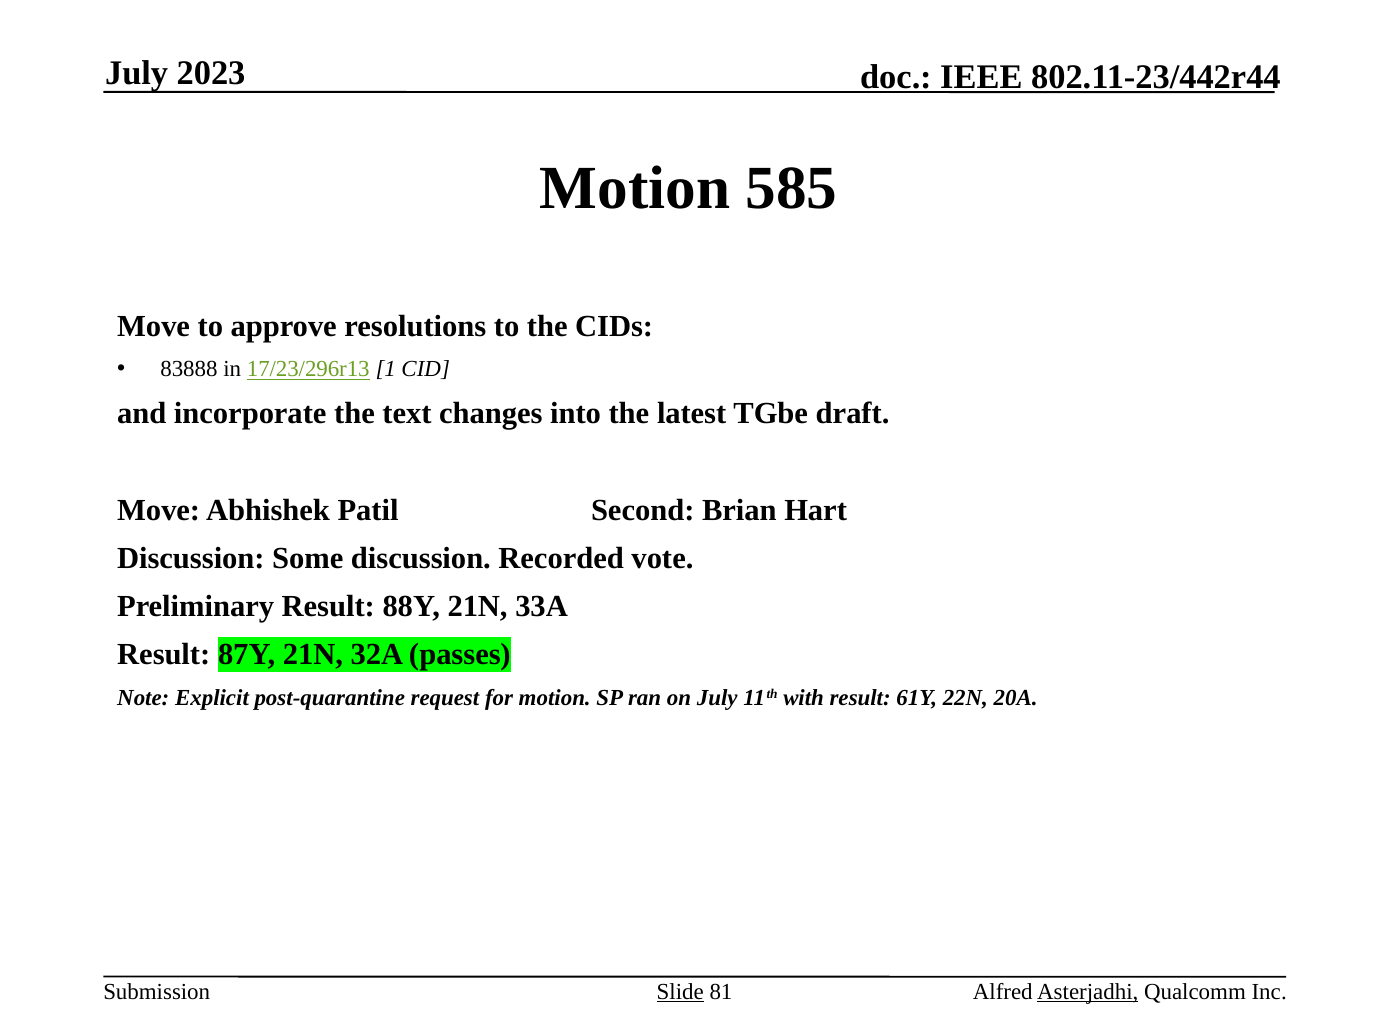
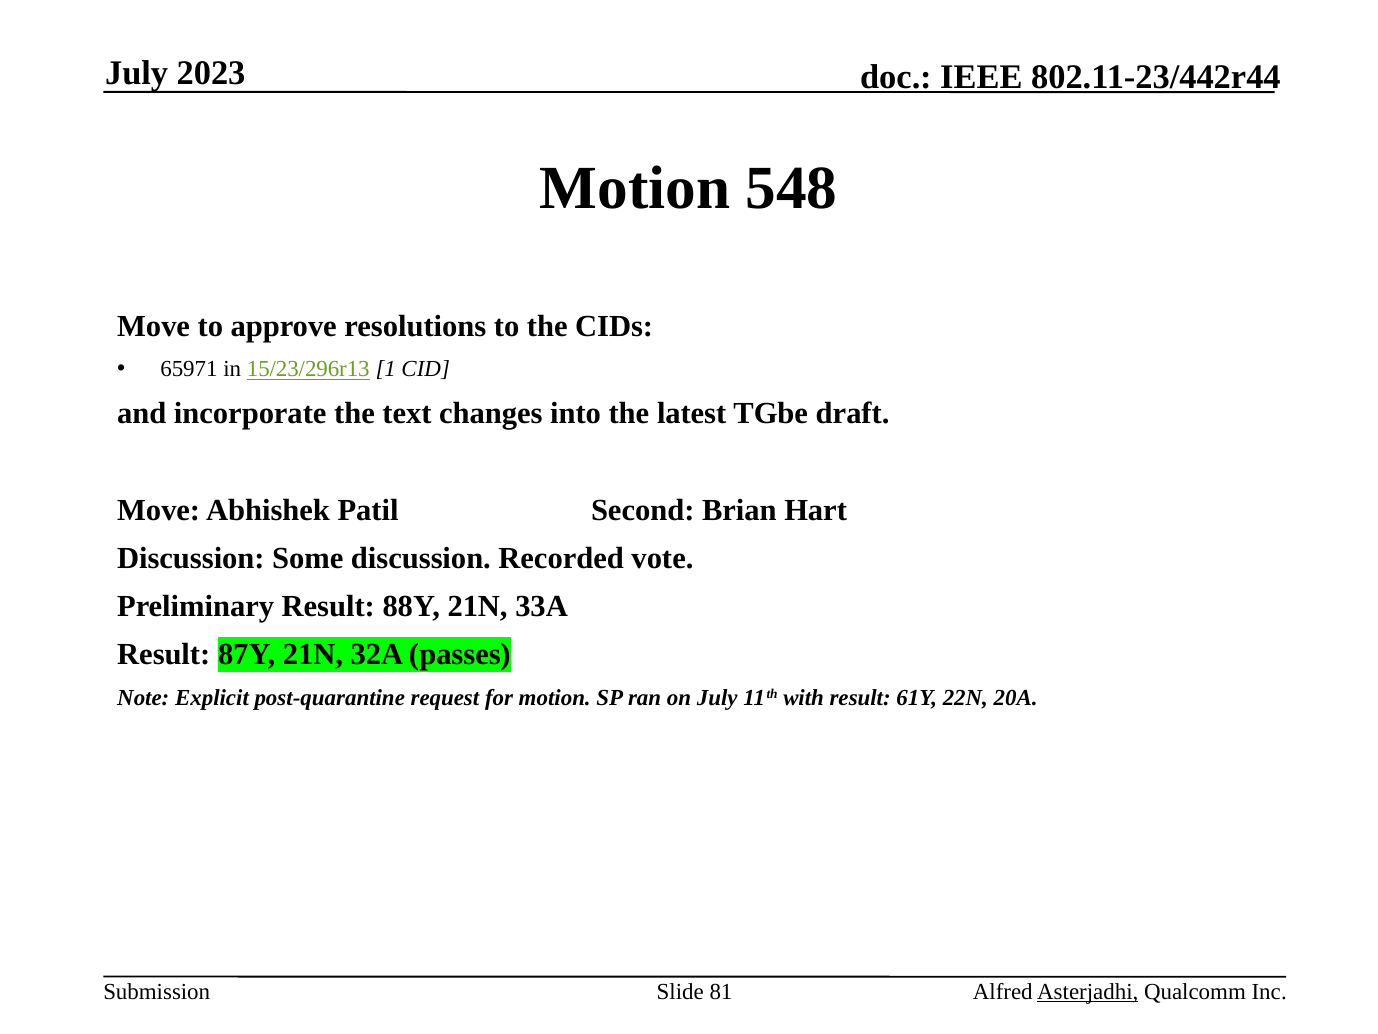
585: 585 -> 548 (792, 188)
83888: 83888 -> 65971 (189, 369)
17/23/296r13: 17/23/296r13 -> 15/23/296r13 (308, 369)
Slide underline: present -> none (680, 991)
